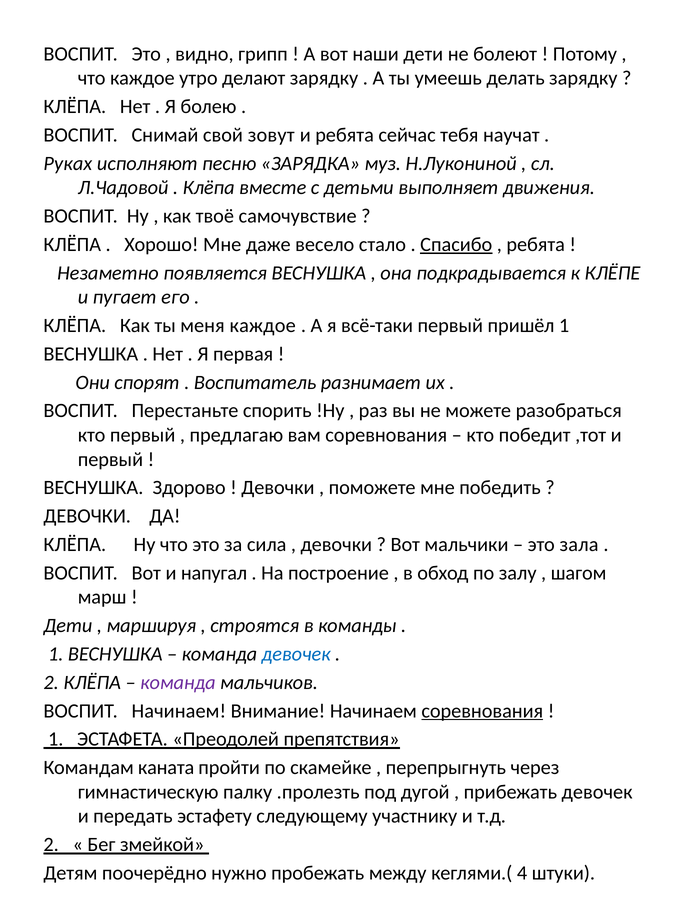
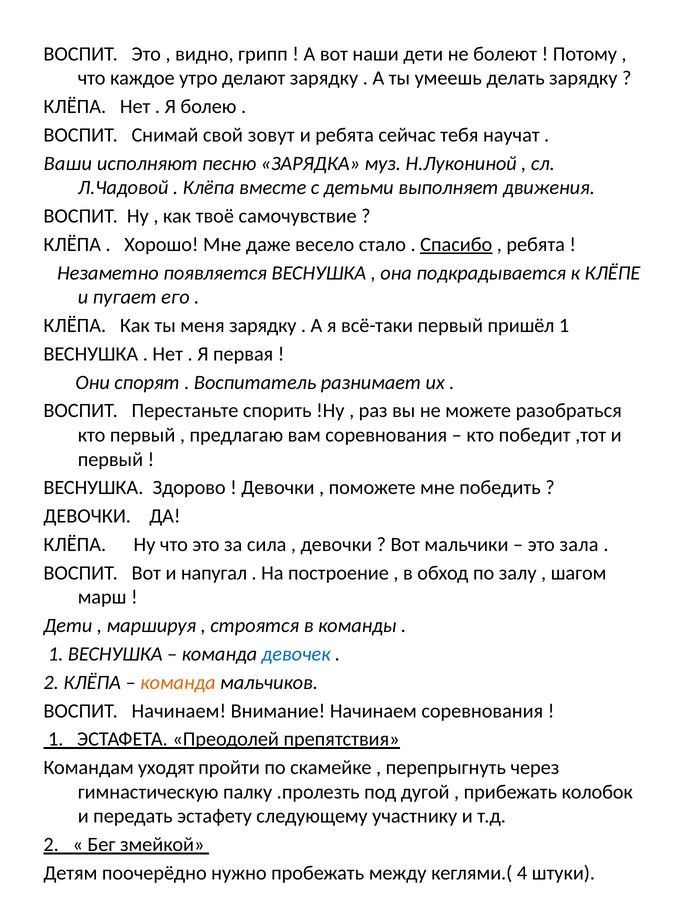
Руках: Руках -> Ваши (68, 163)
меня каждое: каждое -> зарядку (263, 326)
команда colour: purple -> orange (178, 683)
соревнования underline: present -> none (482, 711)
каната: каната -> уходят (166, 768)
прибежать девочек: девочек -> колобок (597, 793)
